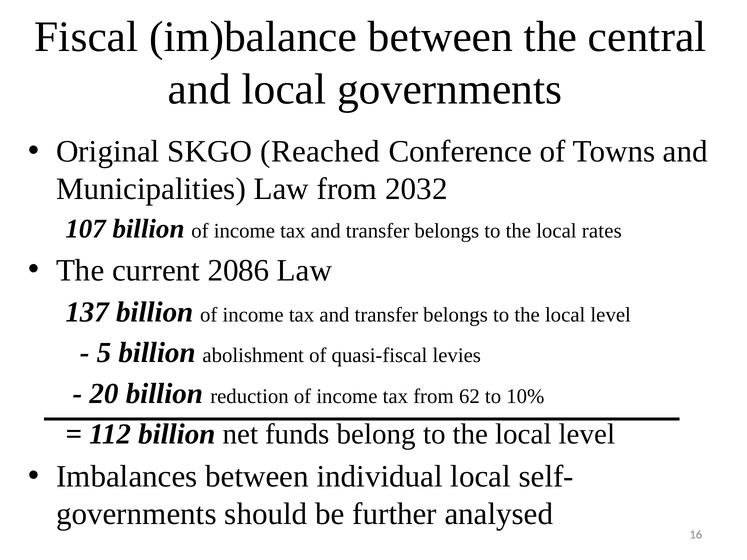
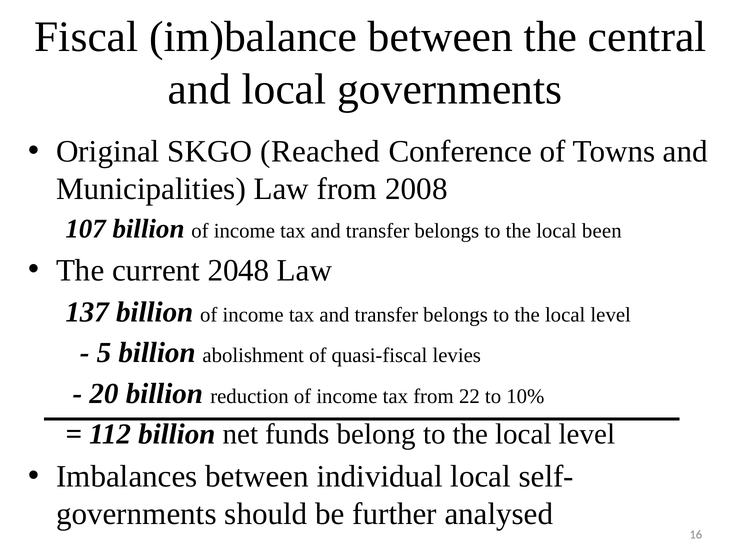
2032: 2032 -> 2008 (416, 189)
rates: rates -> been (602, 231)
2086: 2086 -> 2048 (239, 270)
62: 62 -> 22 (469, 396)
